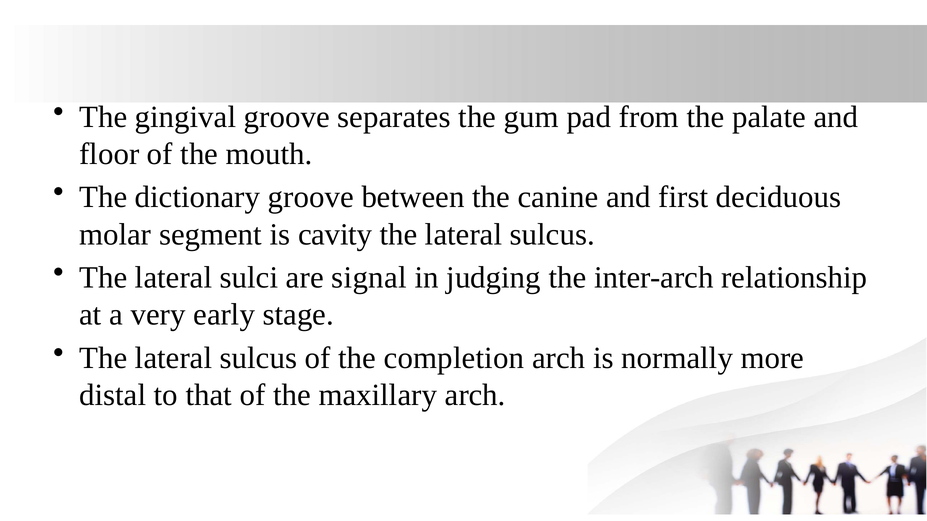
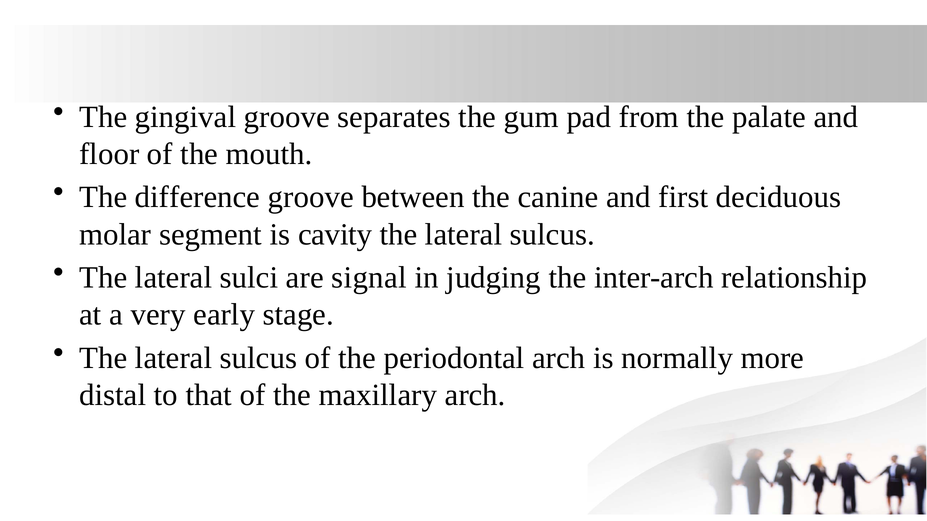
dictionary: dictionary -> difference (198, 197)
completion: completion -> periodontal (454, 358)
